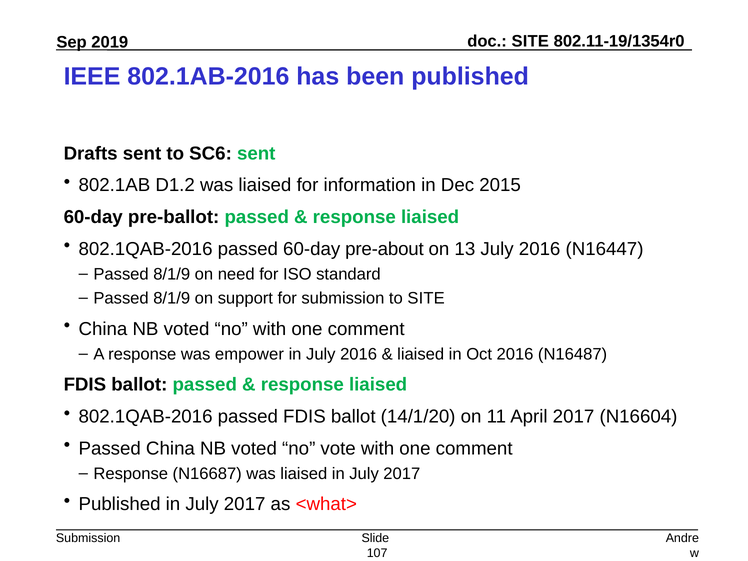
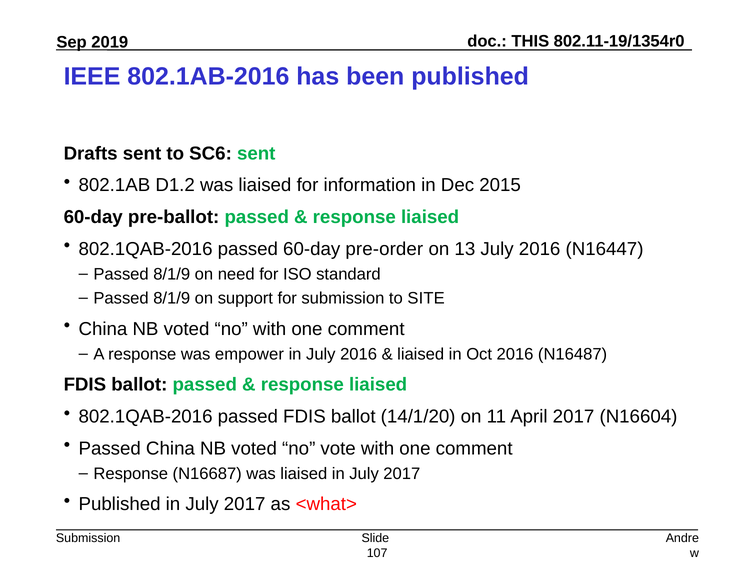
SITE: SITE -> THIS (530, 41)
pre-about: pre-about -> pre-order (384, 249)
